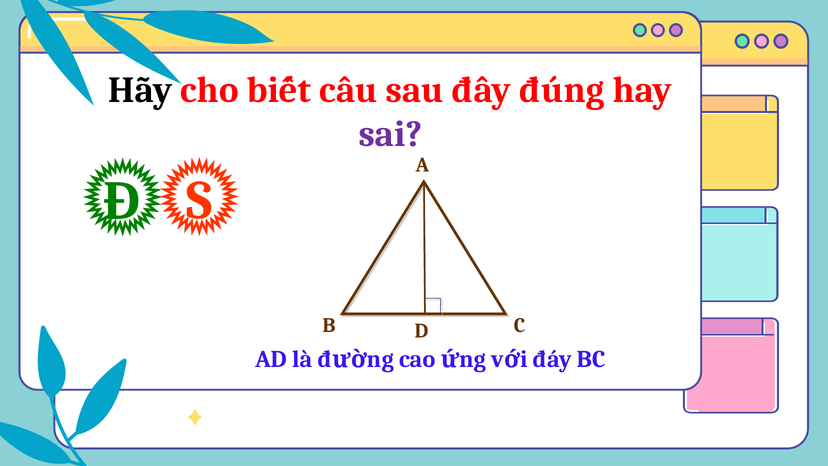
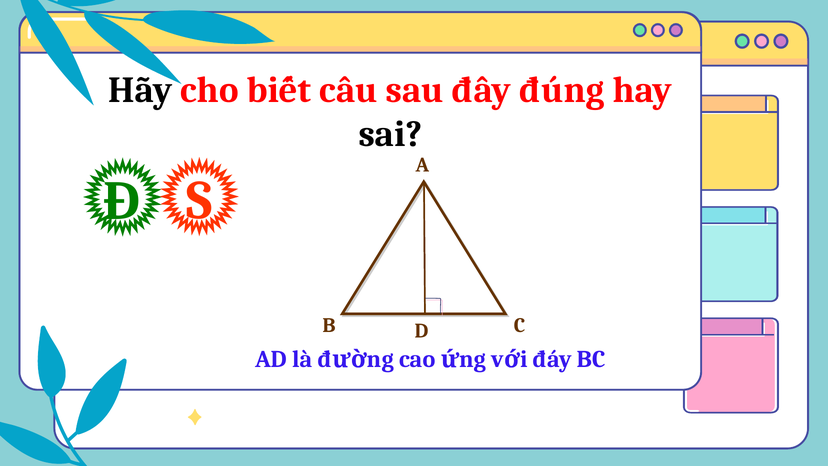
sai colour: purple -> black (390, 134)
